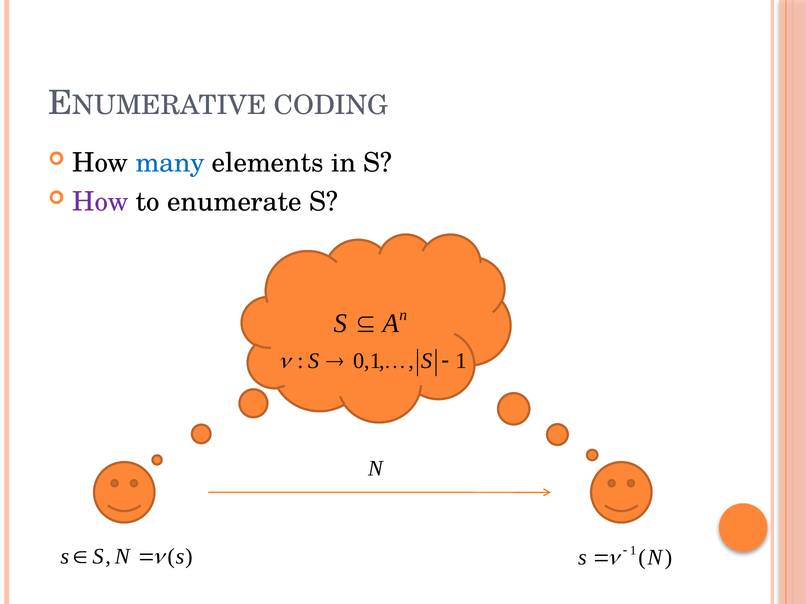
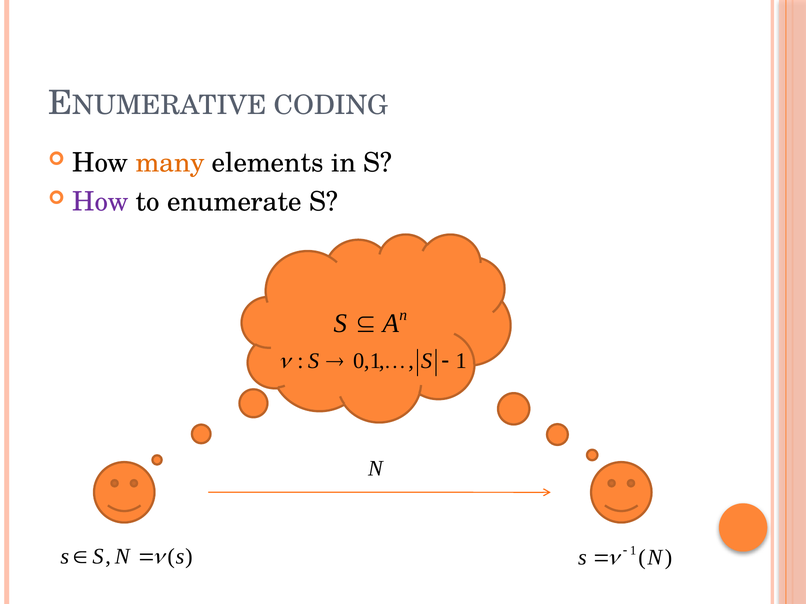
many colour: blue -> orange (170, 163)
